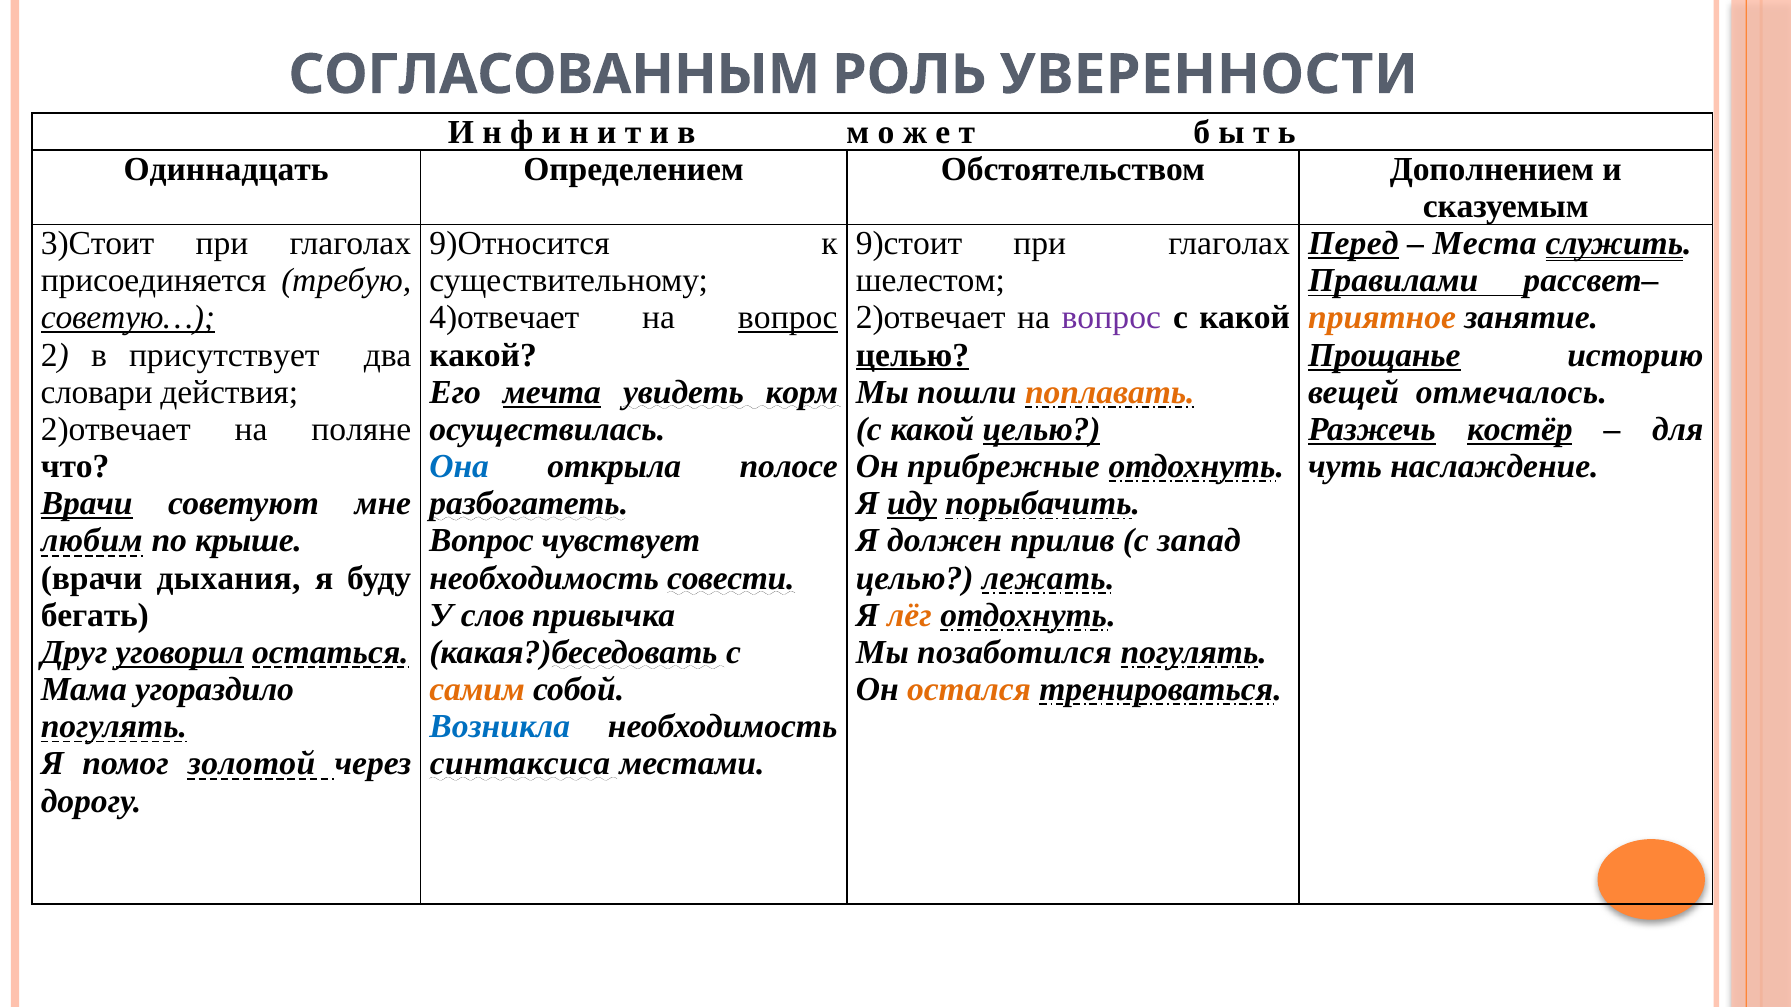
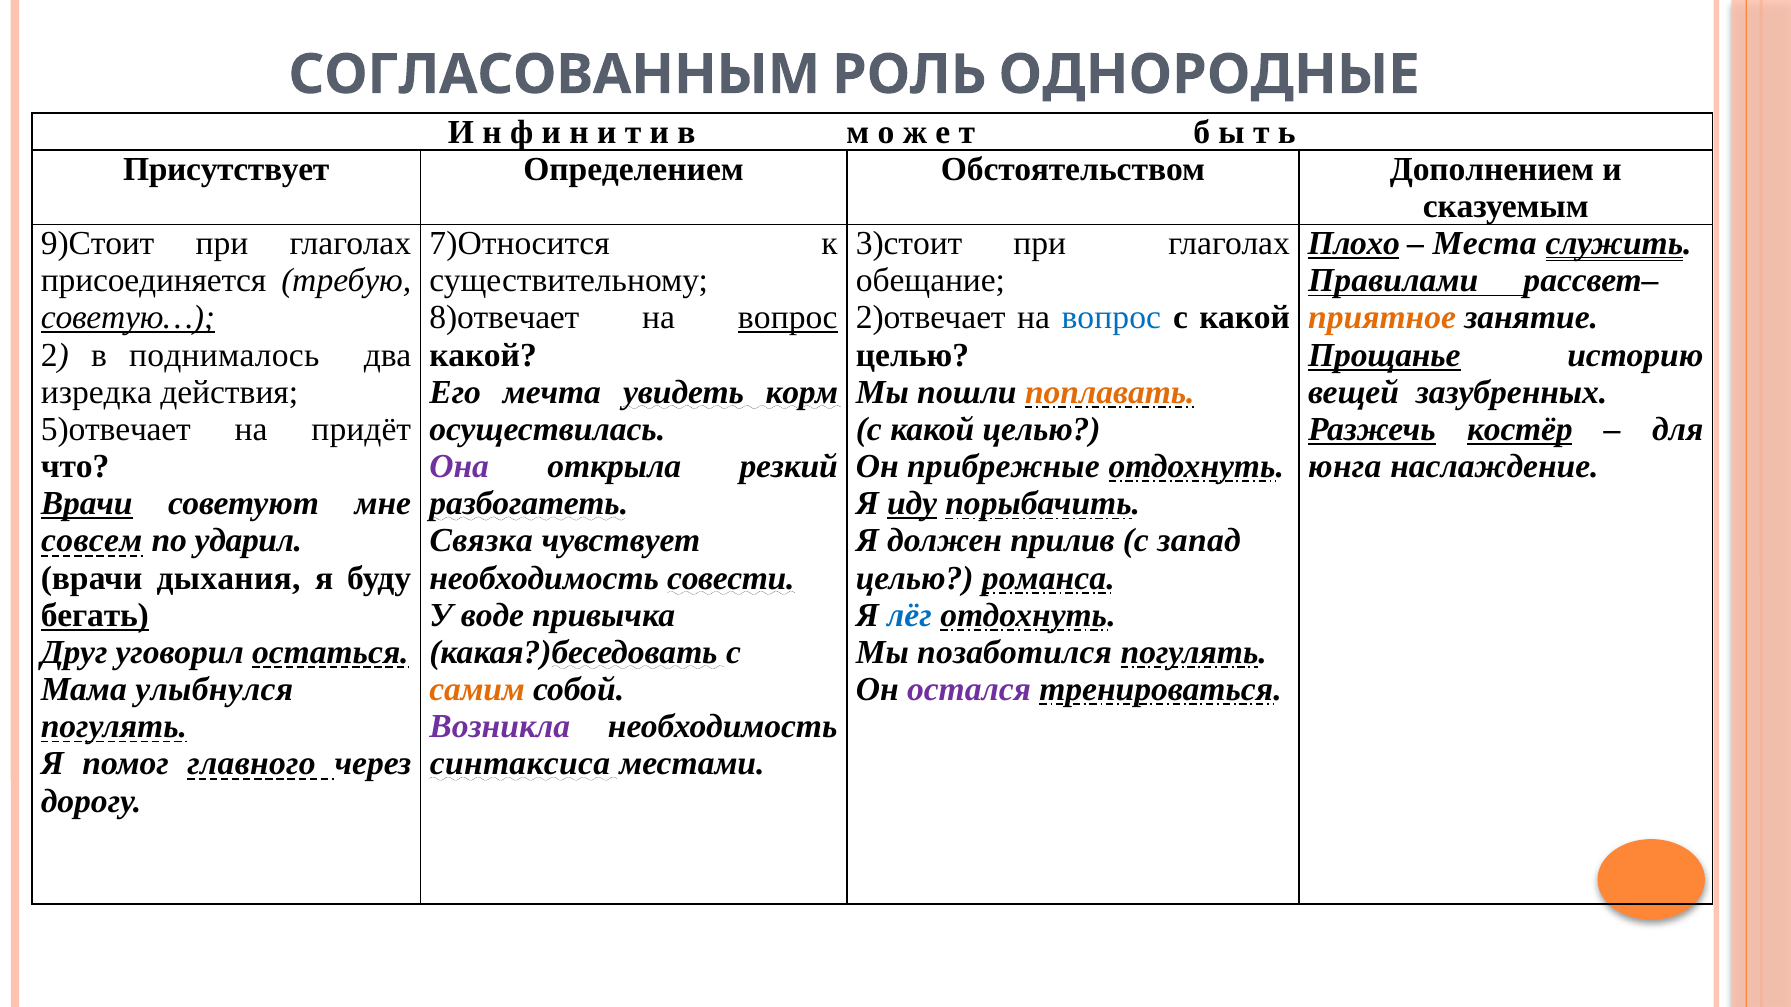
УВЕРЕННОСТИ: УВЕРЕННОСТИ -> ОДНОРОДНЫЕ (1209, 75)
Одиннадцать: Одиннадцать -> Присутствует (226, 169)
3)Стоит: 3)Стоит -> 9)Стоит (98, 244)
9)Относится: 9)Относится -> 7)Относится (520, 244)
9)стоит: 9)стоит -> 3)стоит (909, 244)
Перед: Перед -> Плохо (1354, 244)
шелестом: шелестом -> обещание (930, 281)
4)отвечает: 4)отвечает -> 8)отвечает (504, 318)
вопрос colour: purple -> blue (1111, 318)
присутствует: присутствует -> поднималось (224, 355)
целью underline: present -> none (912, 355)
словари: словари -> изредка (96, 392)
мечта underline: present -> none (552, 392)
отмечалось: отмечалось -> зазубренных (1512, 392)
2)отвечает: 2)отвечает -> 5)отвечает (116, 430)
поляне: поляне -> придёт (361, 430)
целью underline: present -> none (1042, 430)
Она colour: blue -> purple (459, 467)
полосе: полосе -> резкий (789, 467)
чуть: чуть -> юнга (1345, 467)
любим: любим -> совсем (92, 541)
крыше: крыше -> ударил (248, 541)
Вопрос: Вопрос -> Связка (481, 541)
лежать: лежать -> романса (1048, 578)
бегать underline: none -> present (95, 615)
слов: слов -> воде (492, 615)
лёг colour: orange -> blue (909, 615)
уговорил underline: present -> none (180, 653)
угораздило: угораздило -> улыбнулся (214, 690)
остался colour: orange -> purple (969, 690)
Возникла colour: blue -> purple (500, 727)
золотой: золотой -> главного (252, 764)
